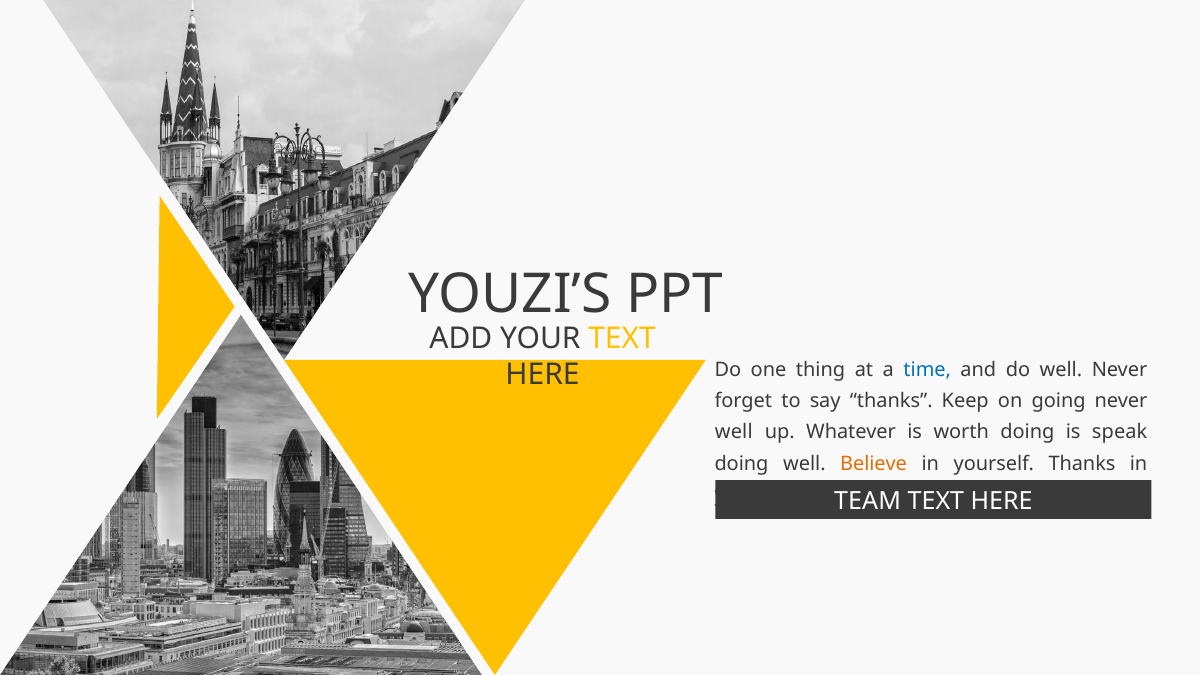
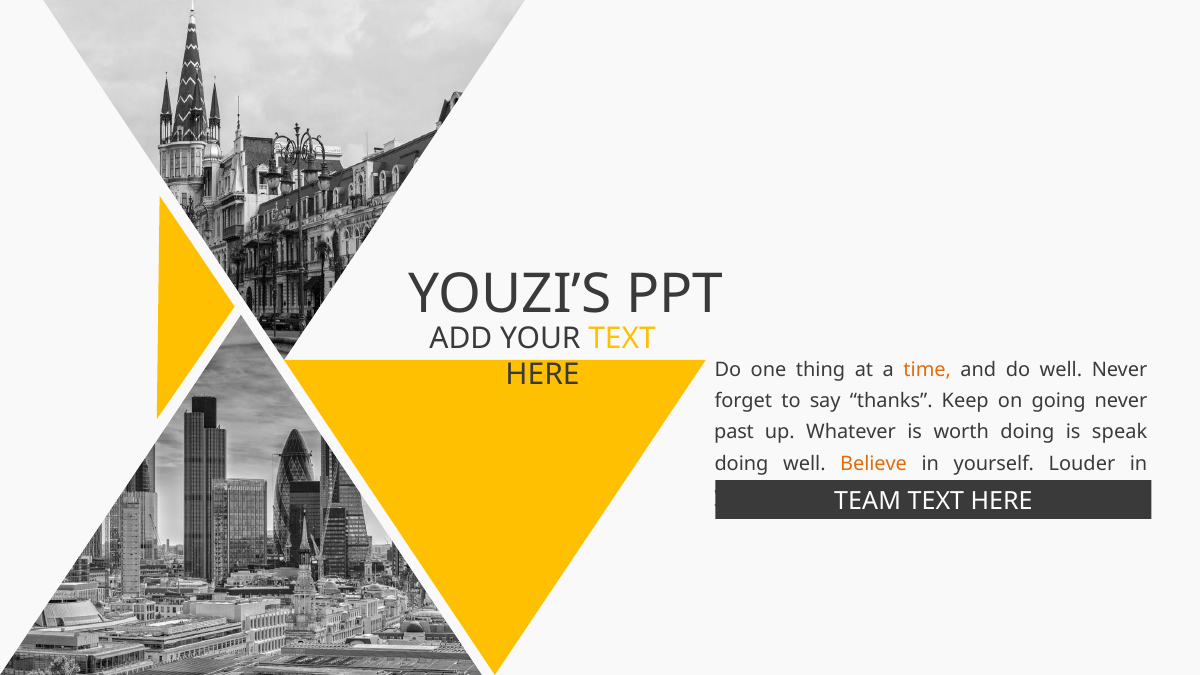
time colour: blue -> orange (927, 370)
well: well -> past (734, 432)
yourself Thanks: Thanks -> Louder (1082, 463)
